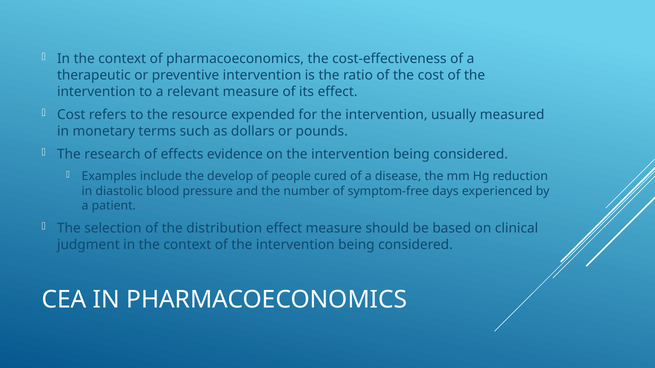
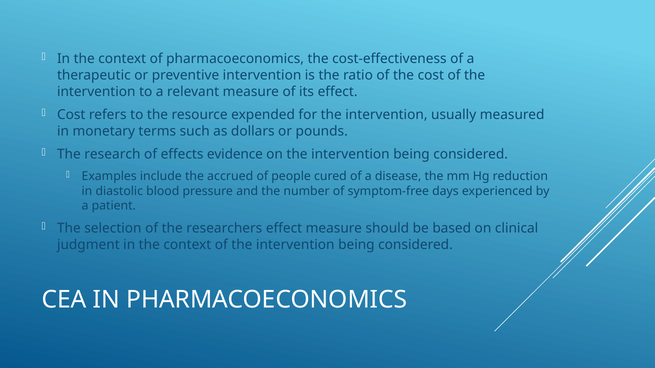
develop: develop -> accrued (230, 177)
distribution: distribution -> researchers (224, 229)
